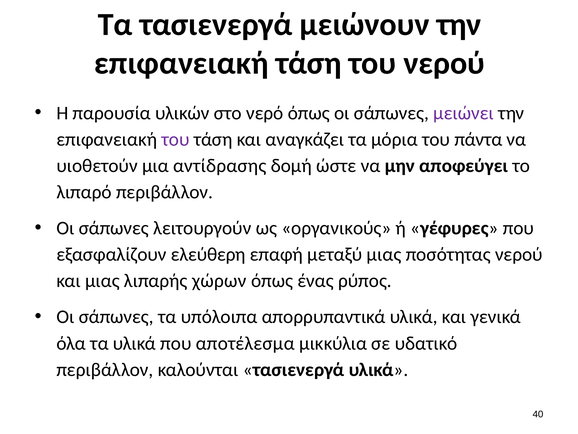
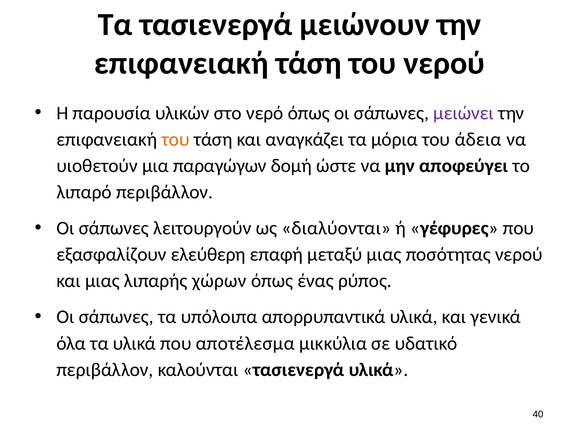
του colour: purple -> orange (175, 139)
πάντα: πάντα -> άδεια (478, 139)
αντίδρασης: αντίδρασης -> παραγώγων (220, 166)
οργανικούς: οργανικούς -> διαλύονται (336, 228)
